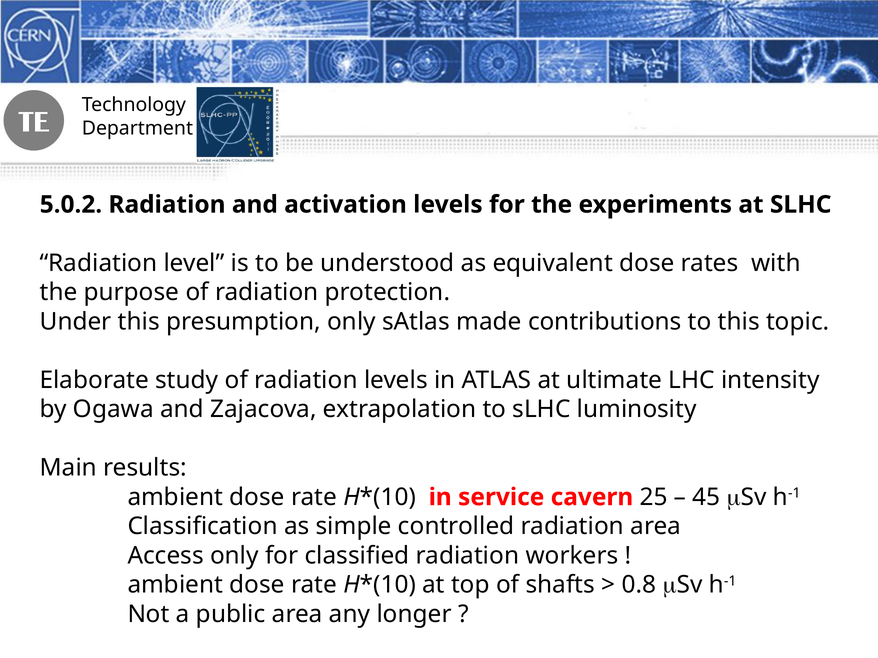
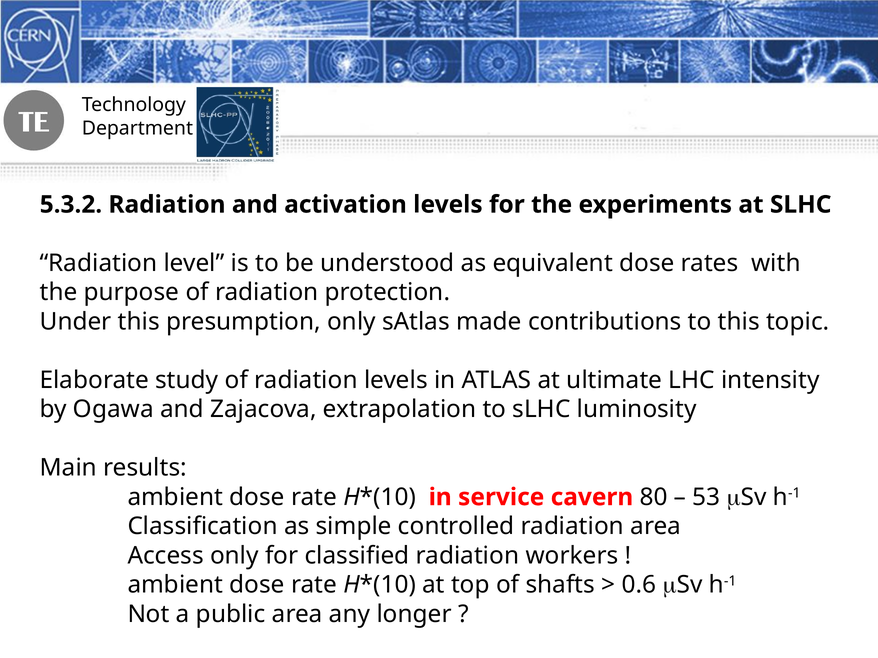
5.0.2: 5.0.2 -> 5.3.2 (71, 205)
25: 25 -> 80 (654, 498)
45: 45 -> 53 (706, 498)
0.8: 0.8 -> 0.6 (639, 585)
